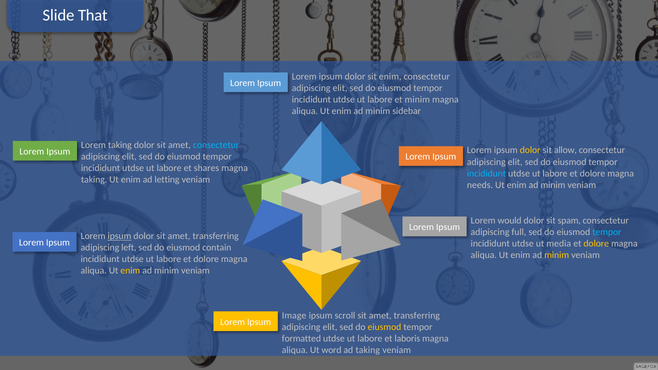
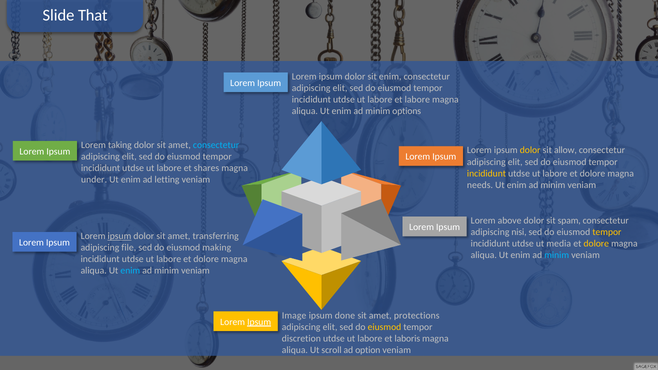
et minim: minim -> labore (417, 100)
sidebar: sidebar -> options (407, 111)
incididunt colour: light blue -> yellow (486, 173)
taking: taking -> under (94, 180)
would: would -> above (510, 221)
full: full -> nisi (519, 232)
tempor colour: light blue -> yellow (607, 232)
left: left -> file (129, 248)
contain: contain -> making (217, 248)
minim colour: yellow -> light blue (557, 255)
enim colour: yellow -> light blue (130, 271)
scroll: scroll -> done (345, 316)
transferring: transferring -> protections (417, 316)
Ipsum underline: none -> present (259, 322)
formatted: formatted -> discretion (301, 339)
word: word -> scroll (332, 350)
ad taking: taking -> option (368, 350)
